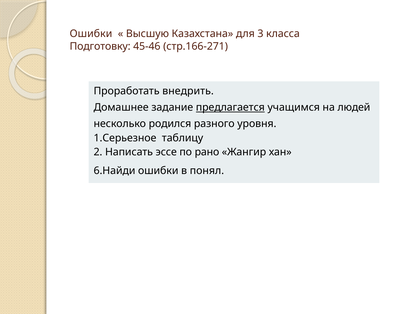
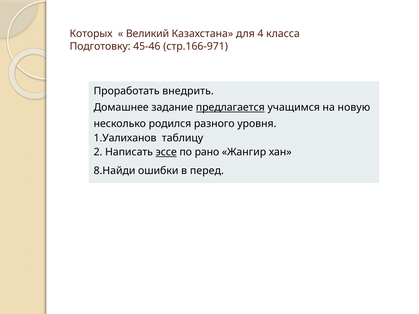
Ошибки: Ошибки -> Которых (91, 34)
Высшую: Высшую -> Великий (148, 34)
3: 3 -> 4 (260, 34)
стр.166-271: стр.166-271 -> стр.166-971 (196, 46)
людей: людей -> новую (354, 107)
1.Серьезное: 1.Серьезное -> 1.Уалиханов (125, 138)
эссе underline: none -> present (166, 152)
6.Найди: 6.Найди -> 8.Найди (114, 171)
понял: понял -> перед (207, 171)
